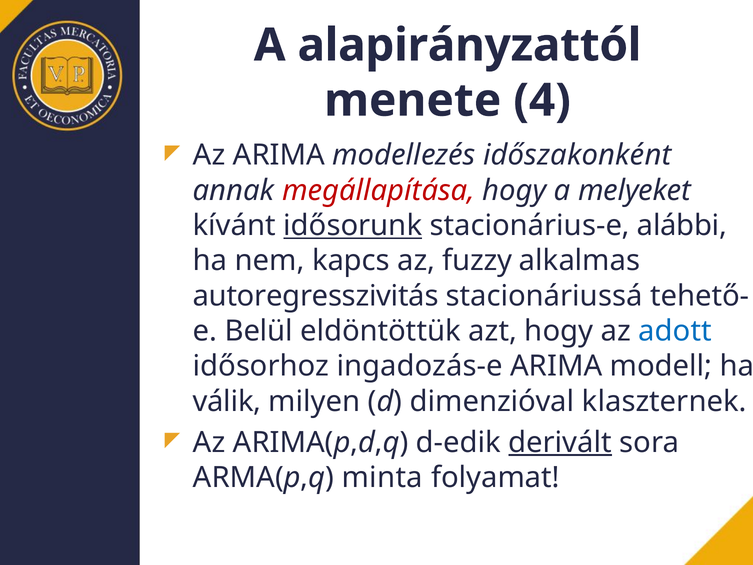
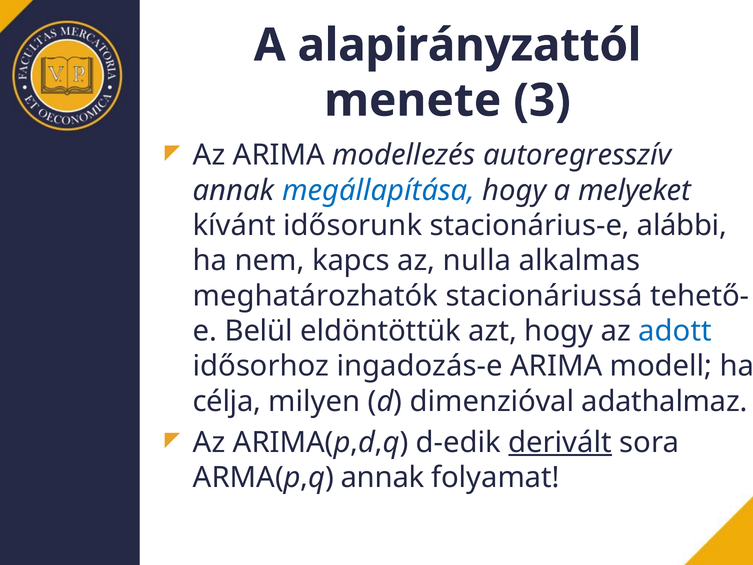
4: 4 -> 3 (542, 100)
időszakonként: időszakonként -> autoregresszív (577, 155)
megállapítása colour: red -> blue (378, 190)
idősorunk underline: present -> none (353, 225)
fuzzy: fuzzy -> nulla (477, 261)
autoregresszivitás: autoregresszivitás -> meghatározhatók (316, 296)
válik: válik -> célja (227, 401)
klaszternek: klaszternek -> adathalmaz (664, 401)
ARMA(p,q minta: minta -> annak (383, 477)
